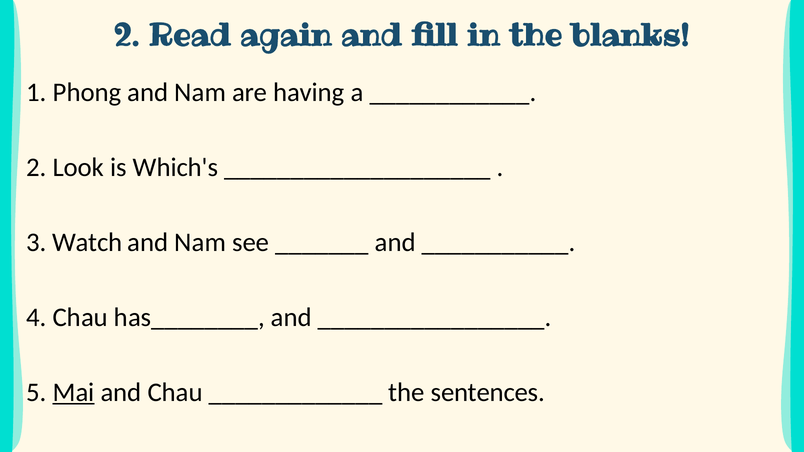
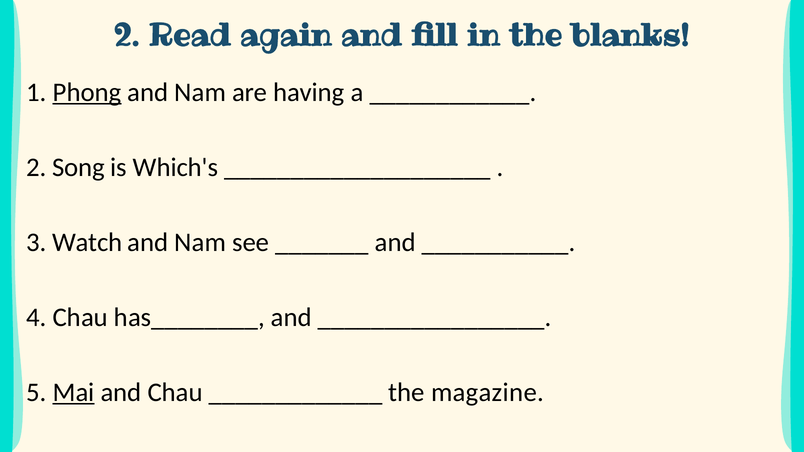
Phong underline: none -> present (87, 92)
Look: Look -> Song (79, 167)
sentences: sentences -> magazine (488, 393)
